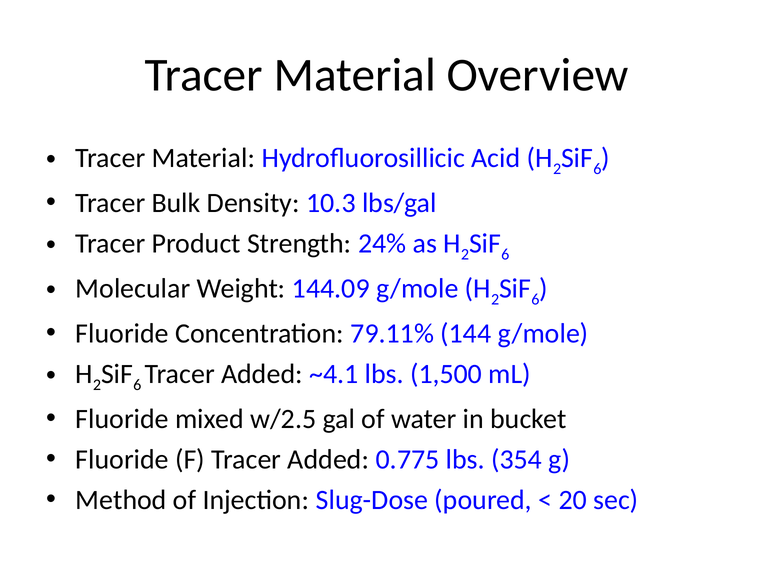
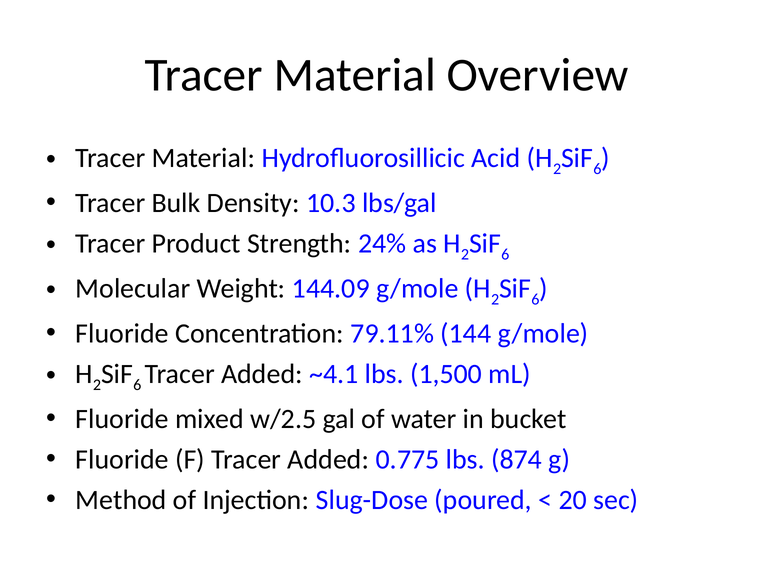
354: 354 -> 874 (517, 459)
